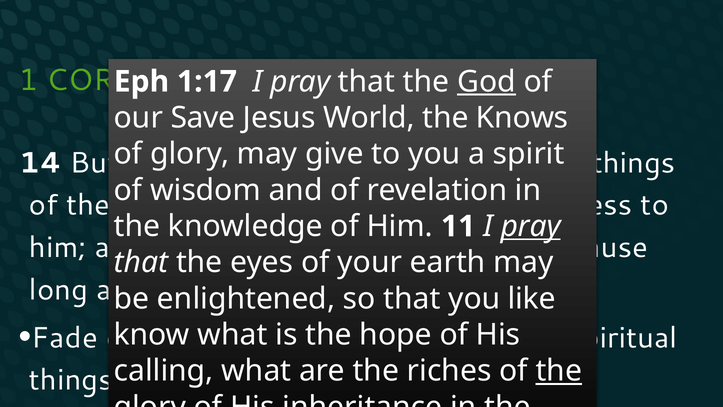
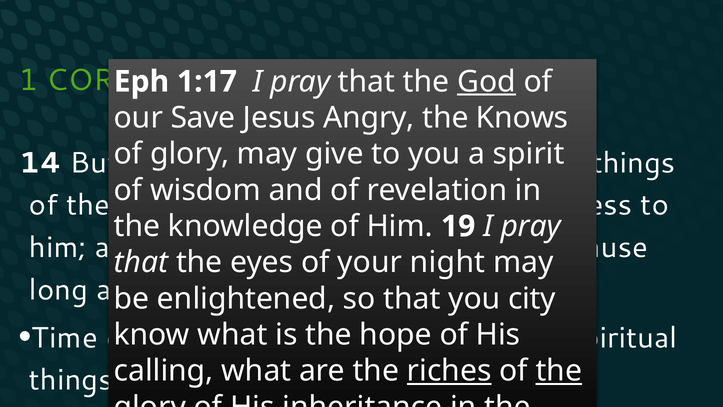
Jesus World: World -> Angry (369, 118)
11: 11 -> 19 (458, 226)
pray underline: present -> none (531, 226)
earth: earth -> night (448, 262)
you like: like -> city (532, 298)
Fade: Fade -> Time (65, 338)
riches underline: none -> present (449, 371)
